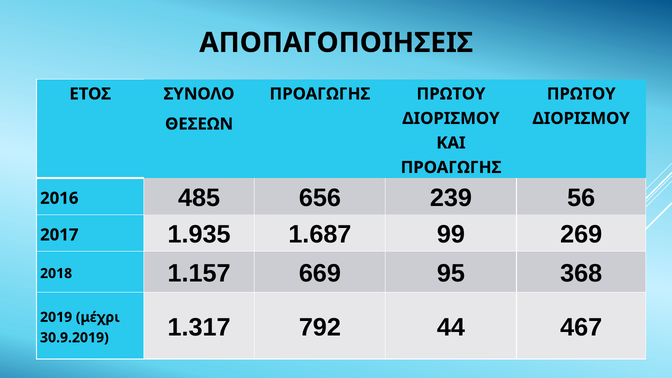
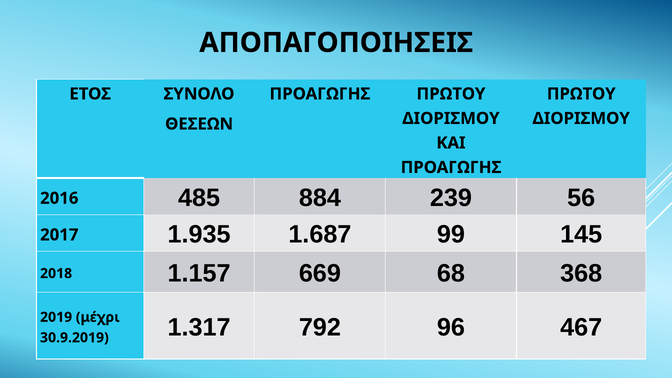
656: 656 -> 884 (320, 198)
269: 269 -> 145 (581, 234)
95: 95 -> 68 (451, 273)
44: 44 -> 96 (451, 327)
